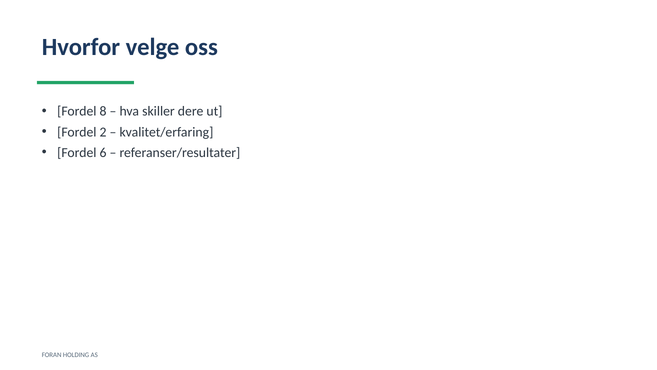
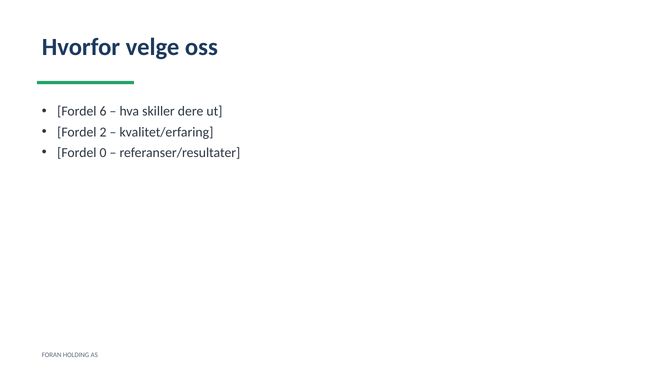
8: 8 -> 6 (103, 111)
6: 6 -> 0 (103, 152)
